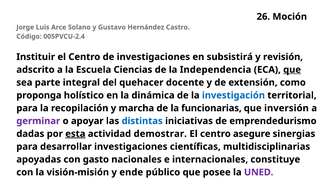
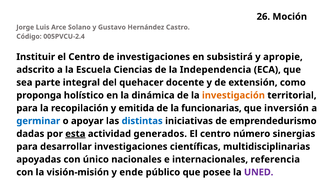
revisión: revisión -> apropie (283, 57)
que underline: present -> none (292, 70)
investigación colour: blue -> orange (233, 95)
marcha: marcha -> emitida (136, 108)
germinar colour: purple -> blue (38, 121)
demostrar: demostrar -> generados (160, 134)
asegure: asegure -> número (252, 134)
gasto: gasto -> único (96, 160)
constituye: constituye -> referencia (275, 160)
